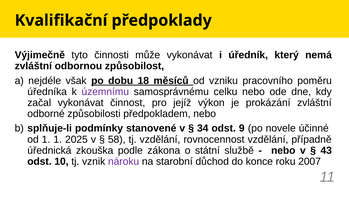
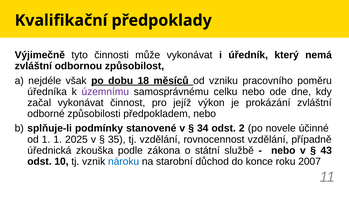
9: 9 -> 2 (242, 128)
58: 58 -> 35 (117, 139)
nároku colour: purple -> blue (124, 161)
